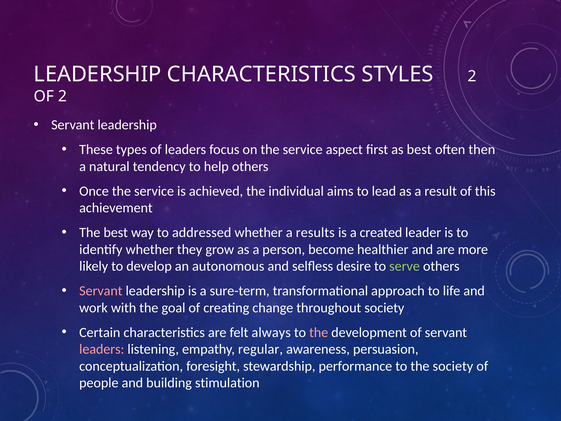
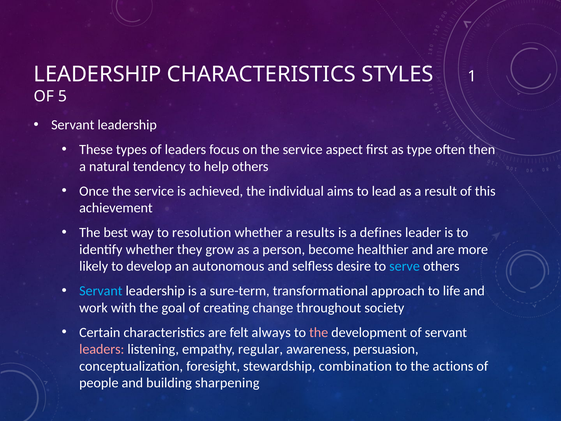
STYLES 2: 2 -> 1 (472, 76)
OF 2: 2 -> 5 (62, 96)
as best: best -> type (419, 150)
addressed: addressed -> resolution (202, 232)
created: created -> defines (381, 232)
serve colour: light green -> light blue (405, 266)
Servant colour: pink -> light blue (101, 291)
performance: performance -> combination (355, 366)
the society: society -> actions (453, 366)
stimulation: stimulation -> sharpening (227, 383)
